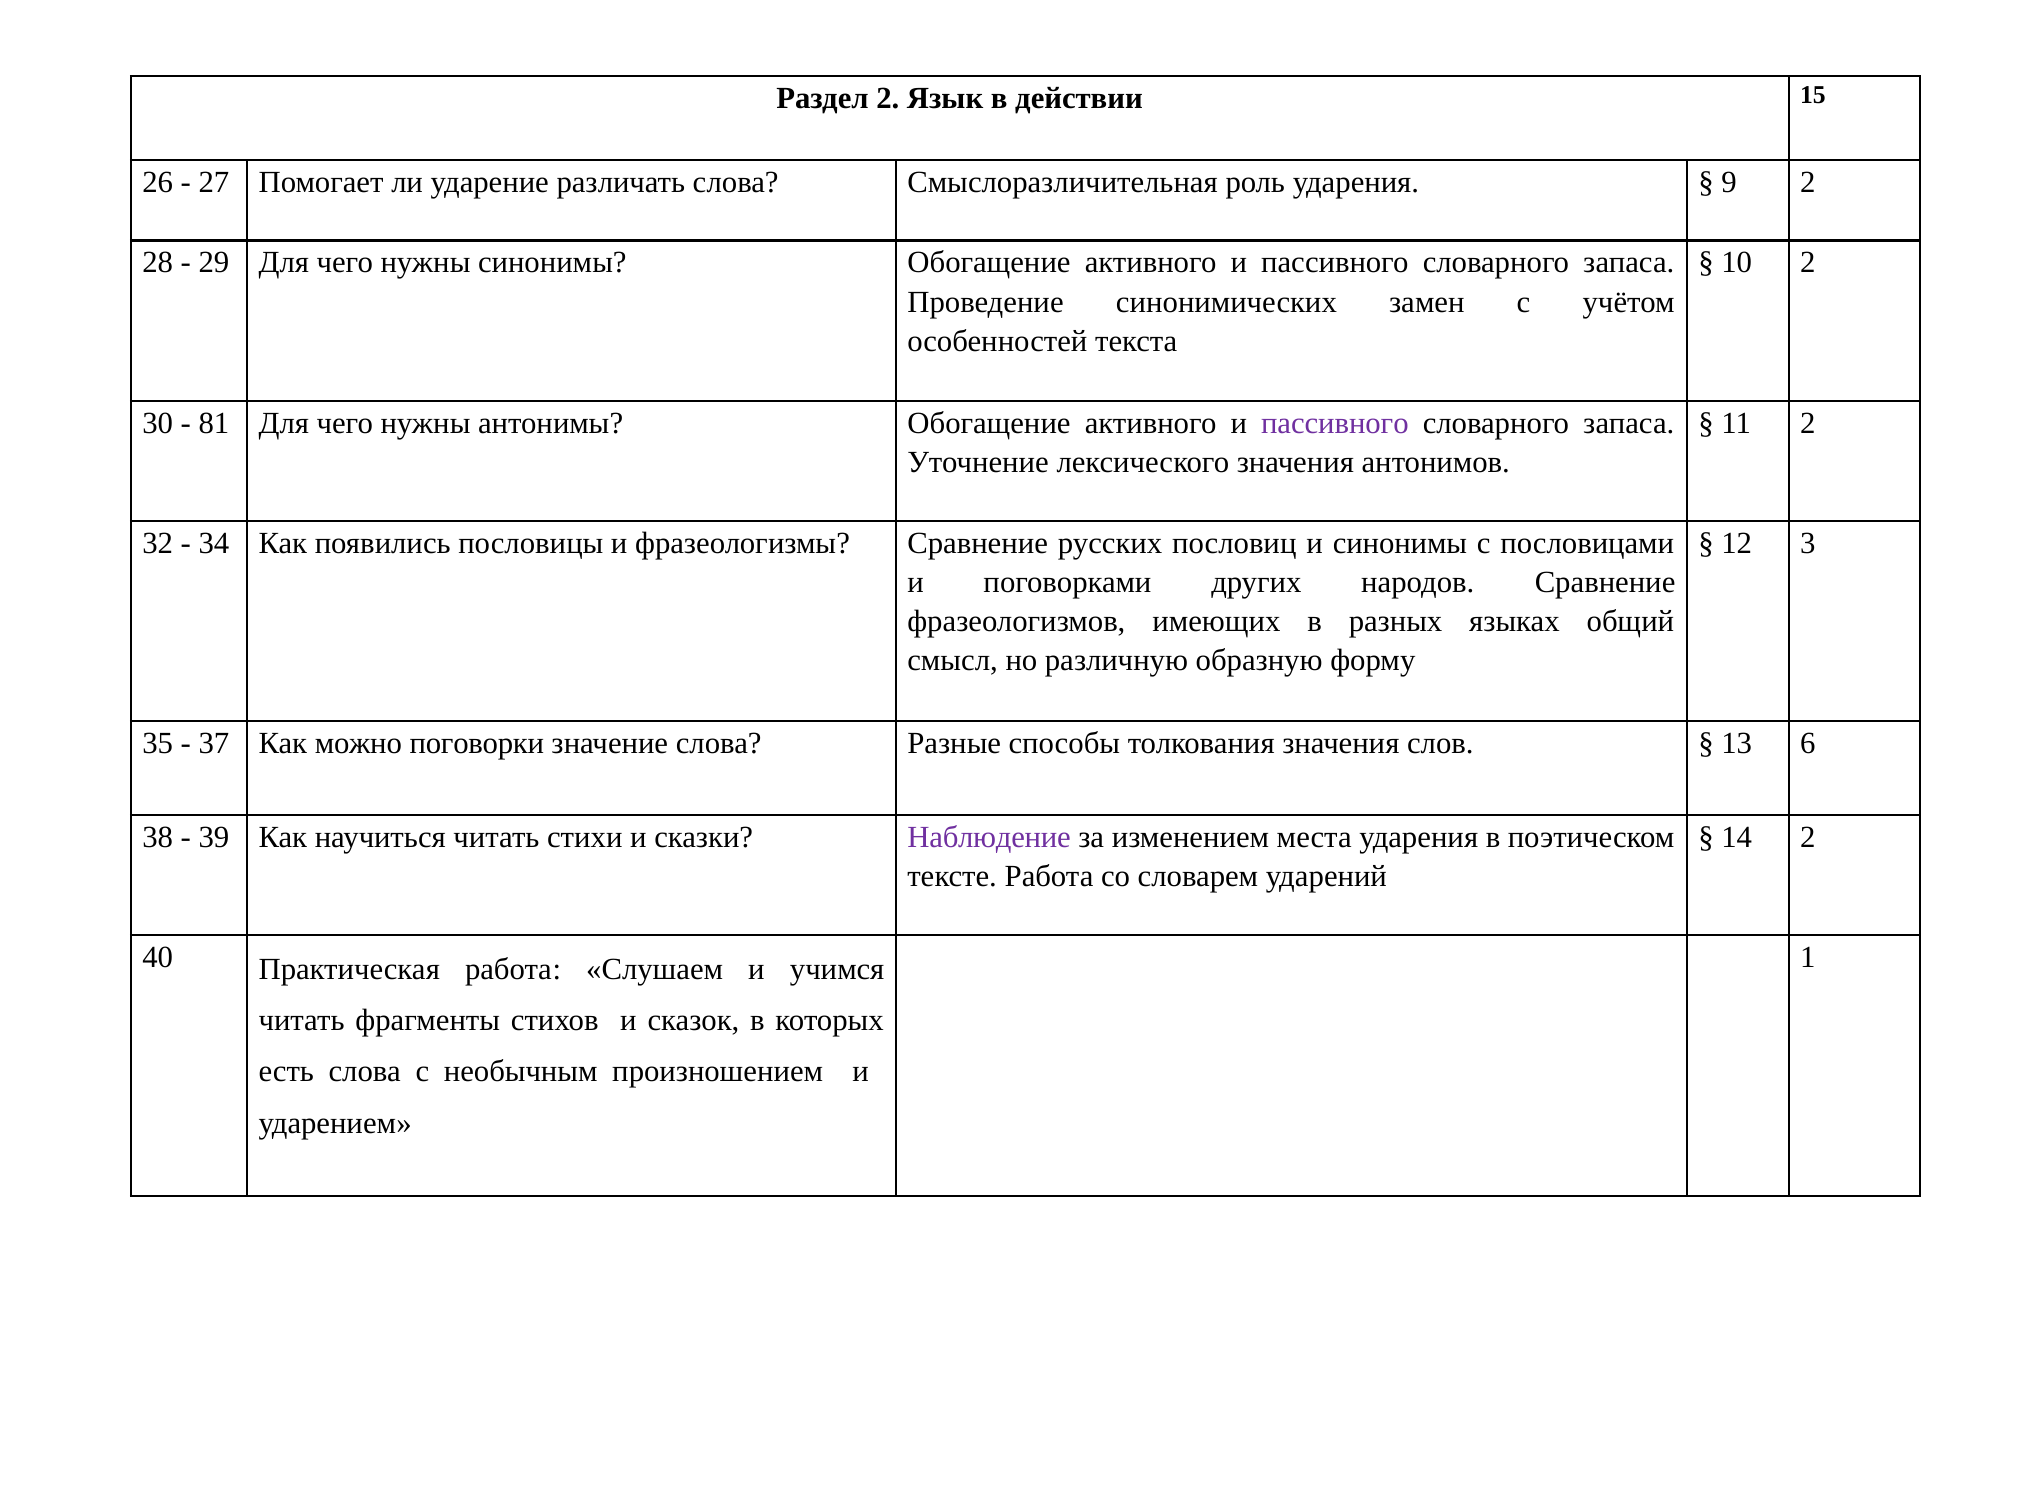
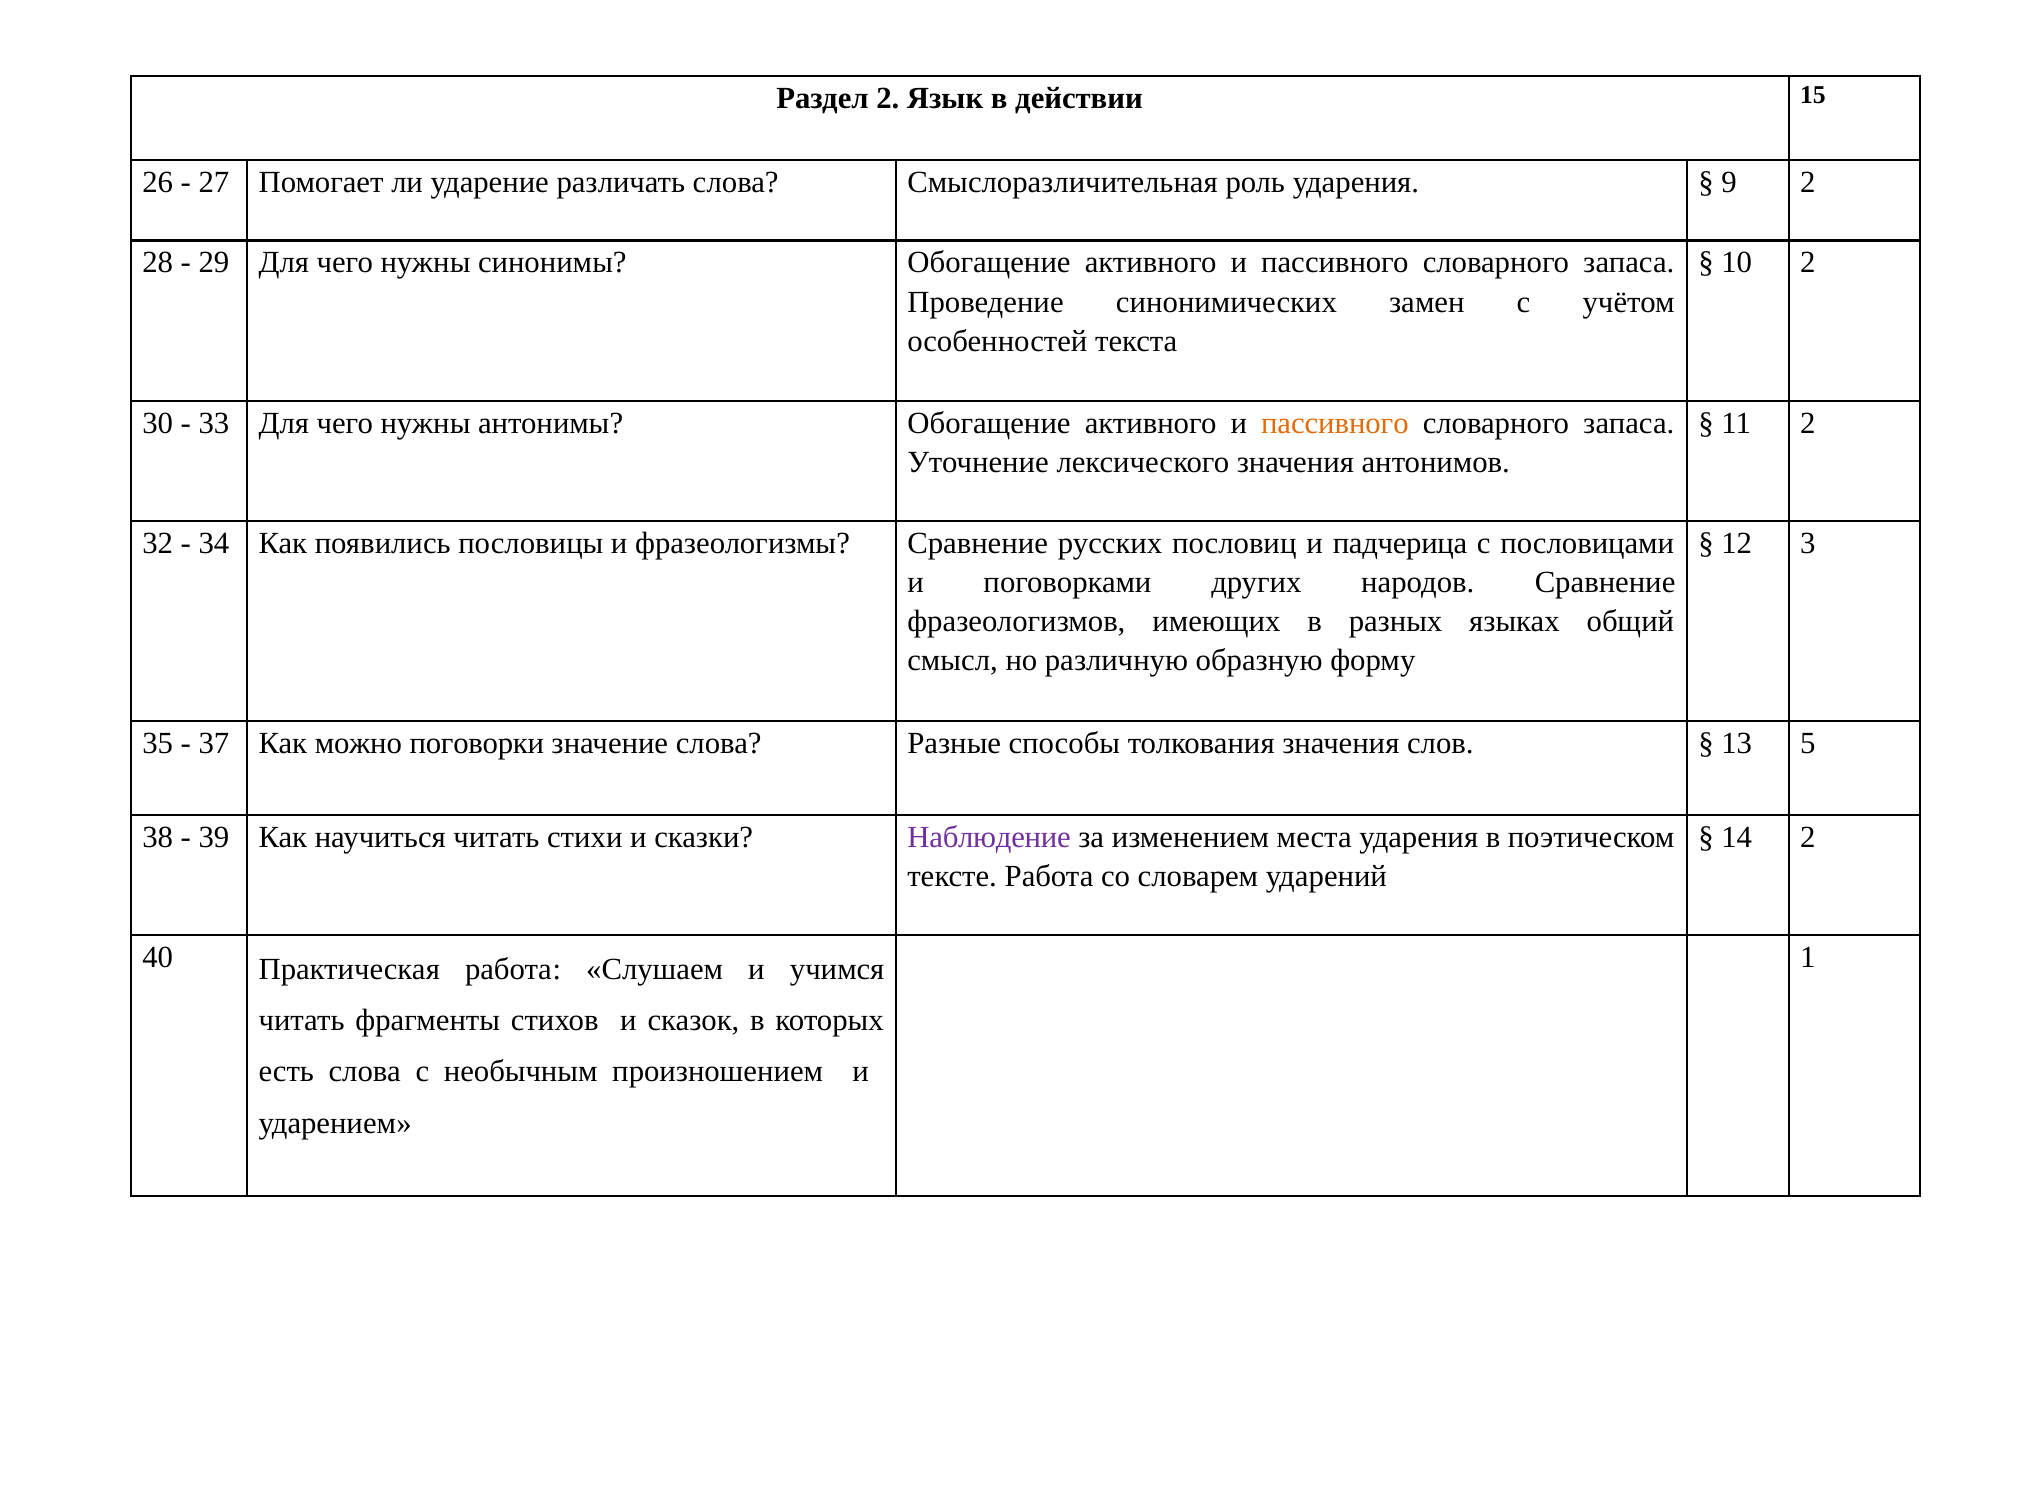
81: 81 -> 33 (214, 423)
пассивного colour: purple -> orange (1335, 423)
и синонимы: синонимы -> падчерица (1400, 543)
6: 6 -> 5 (1808, 744)
